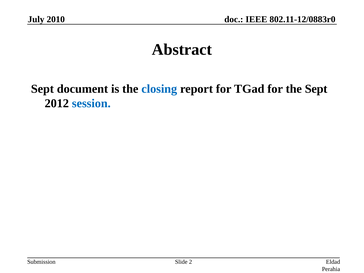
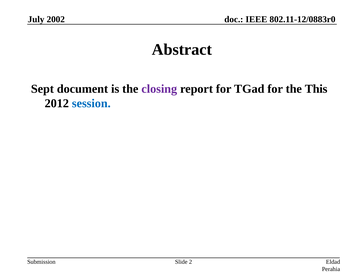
2010: 2010 -> 2002 (56, 19)
closing colour: blue -> purple (159, 89)
the Sept: Sept -> This (316, 89)
